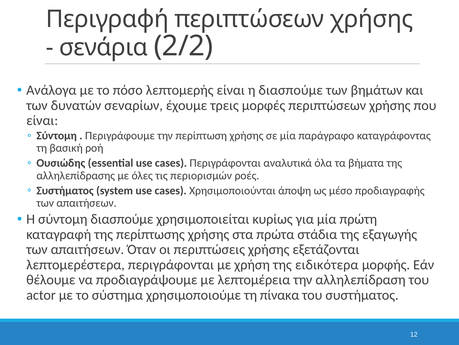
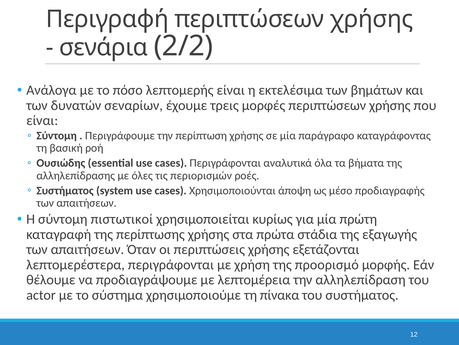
η διασπούμε: διασπούμε -> εκτελέσιμα (291, 90)
σύντομη διασπούμε: διασπούμε -> πιστωτικοί (122, 219)
ειδικότερα: ειδικότερα -> προορισμό (327, 264)
